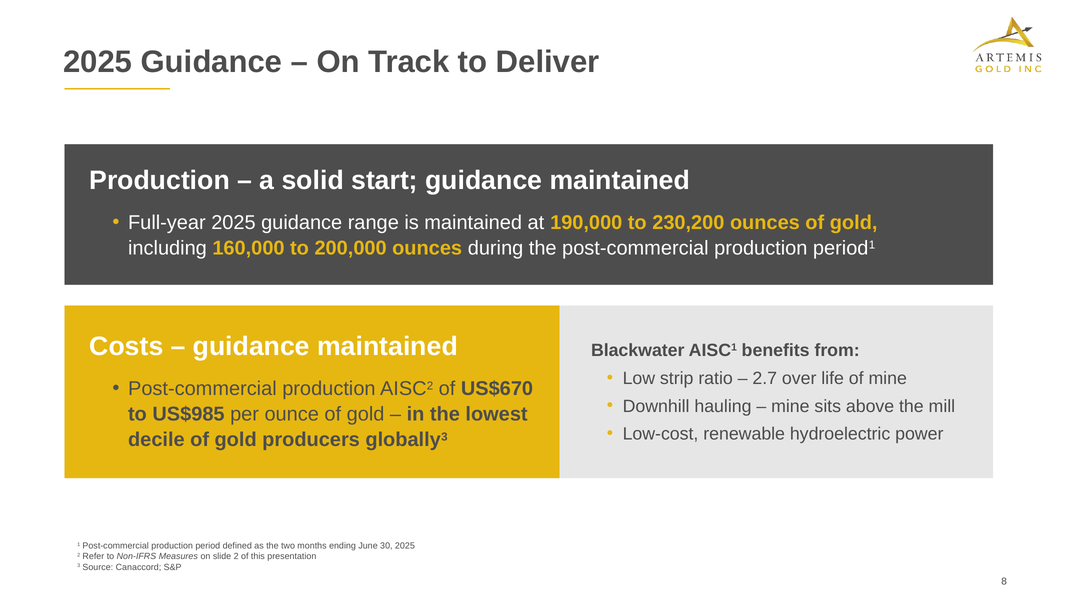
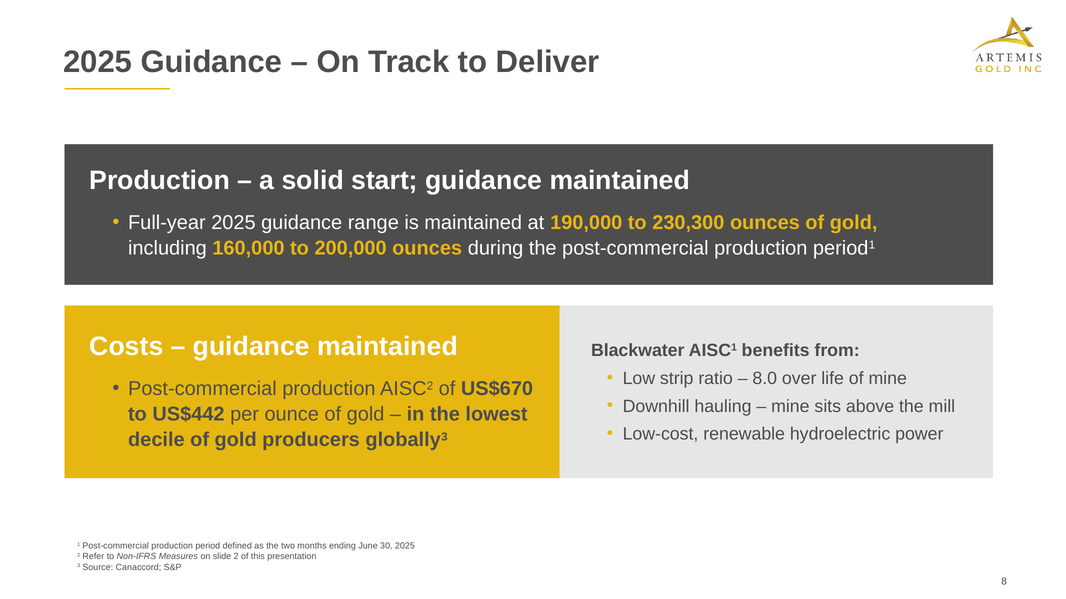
230,200: 230,200 -> 230,300 (688, 223)
2.7: 2.7 -> 8.0 (765, 379)
US$985: US$985 -> US$442 (189, 415)
